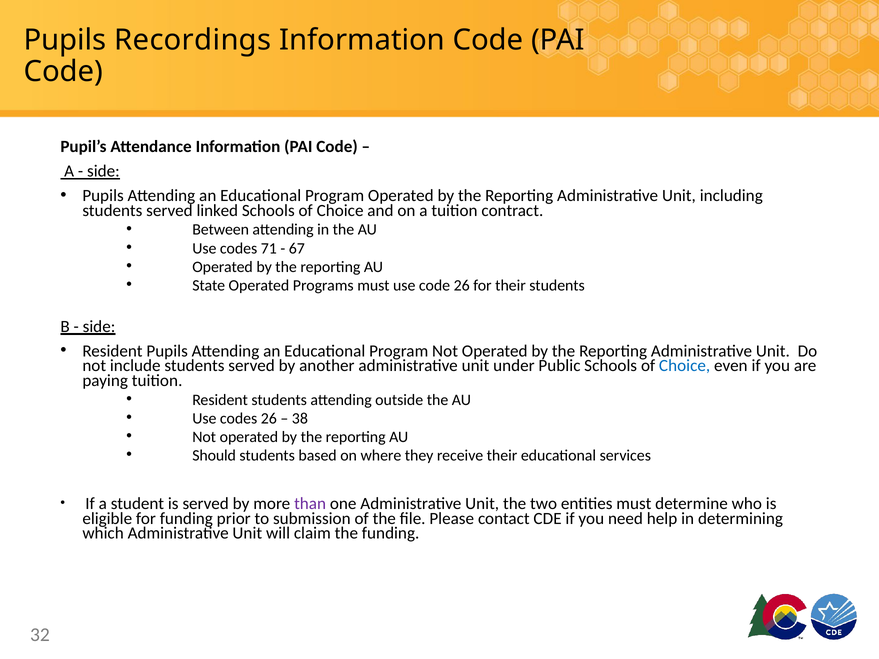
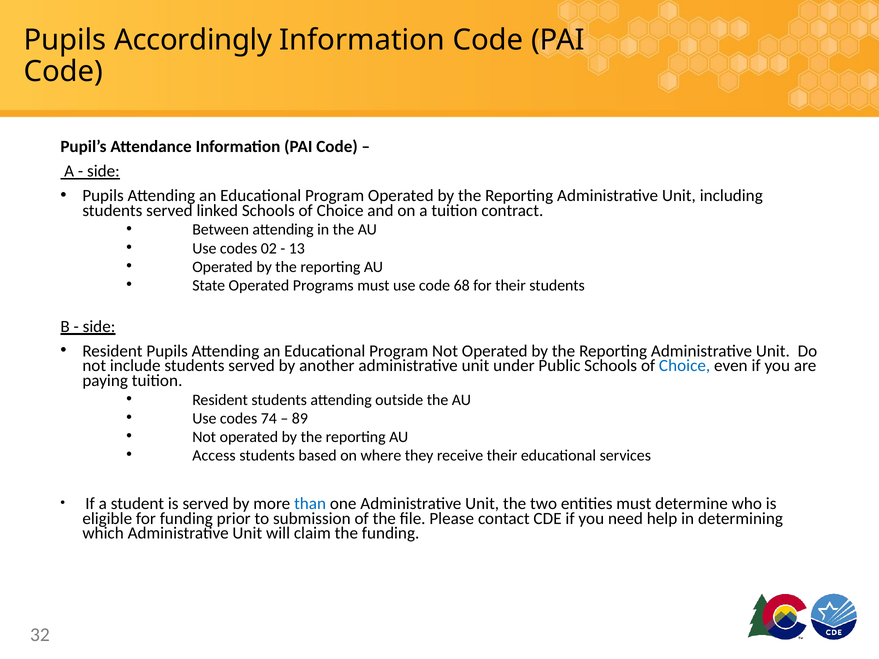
Recordings: Recordings -> Accordingly (193, 40)
71: 71 -> 02 (269, 248)
67: 67 -> 13 (297, 248)
code 26: 26 -> 68 (462, 286)
codes 26: 26 -> 74 (269, 419)
38: 38 -> 89 (300, 419)
Should: Should -> Access (214, 456)
than colour: purple -> blue (310, 504)
